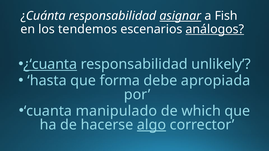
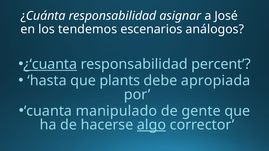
asignar underline: present -> none (180, 16)
Fish: Fish -> José (226, 16)
análogos underline: present -> none (215, 29)
unlikely: unlikely -> percent (221, 64)
forma: forma -> plants (120, 81)
which: which -> gente (201, 111)
